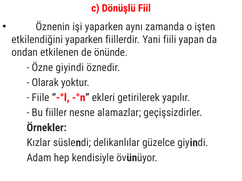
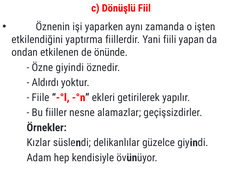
etkilendiğini yaparken: yaparken -> yaptırma (84, 40)
Olarak: Olarak -> Aldırdı (45, 83)
